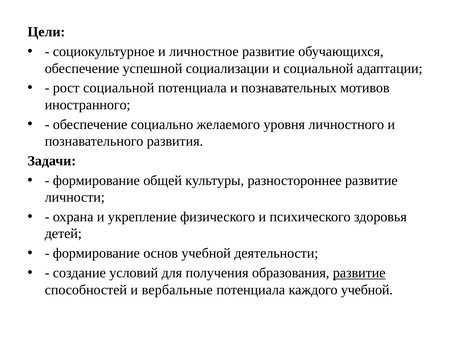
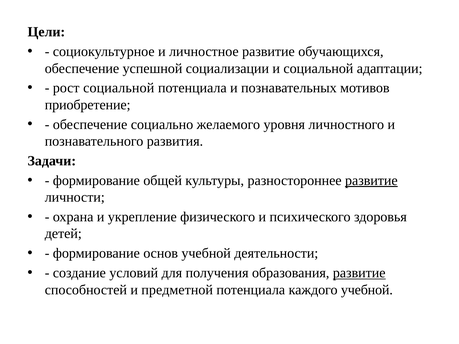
иностранного: иностранного -> приобретение (88, 105)
развитие underline: none -> present (371, 181)
вербальные: вербальные -> предметной (177, 290)
